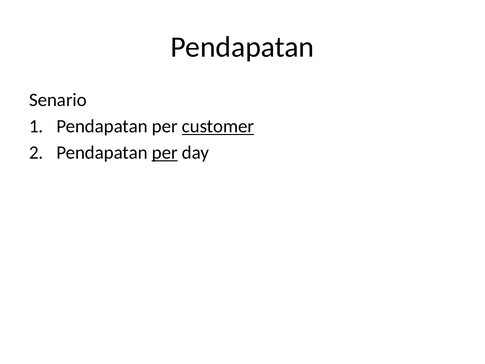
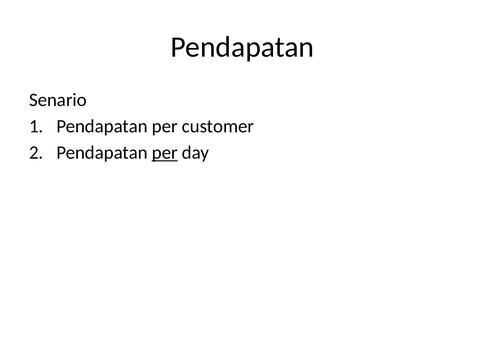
customer underline: present -> none (218, 126)
